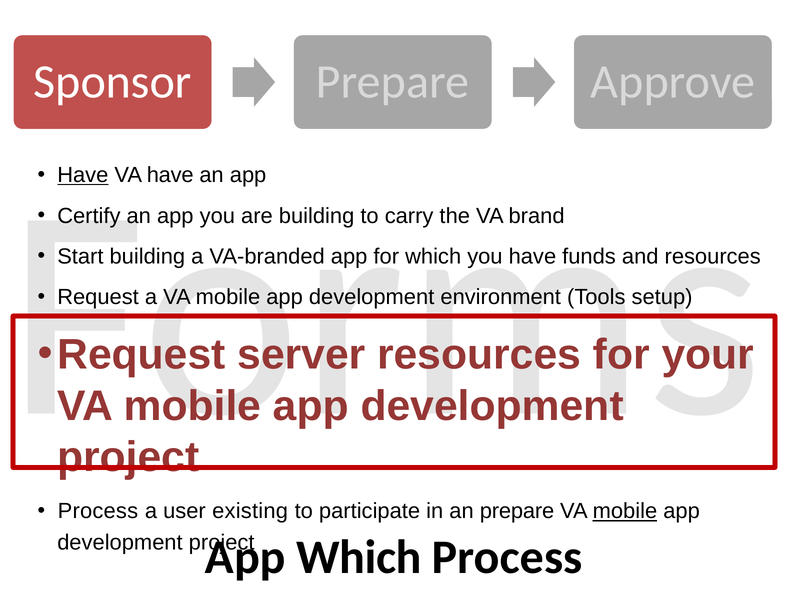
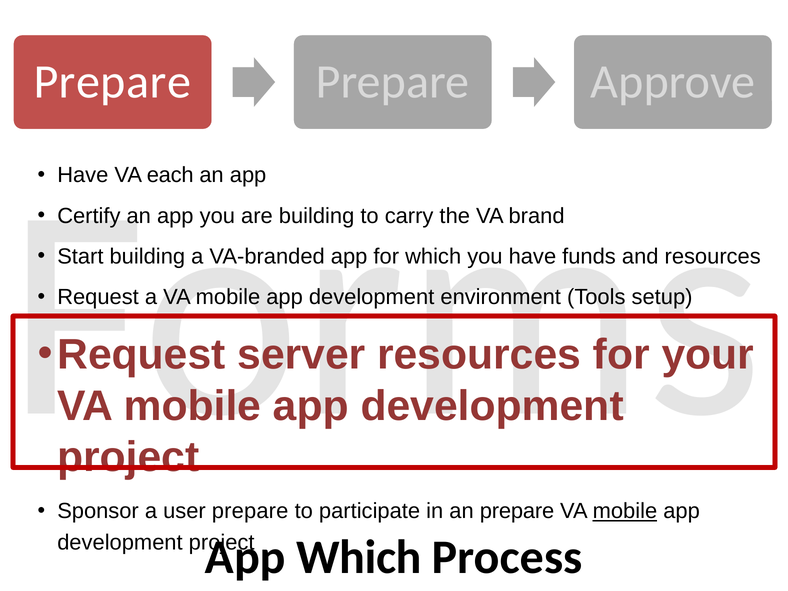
Sponsor: Sponsor -> Prepare (112, 82)
Have underline: present -> none (83, 175)
VA have: have -> each (170, 175)
Process: Process -> Sponsor (98, 511)
user existing: existing -> prepare (250, 511)
